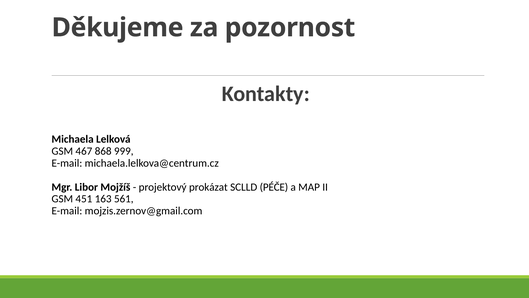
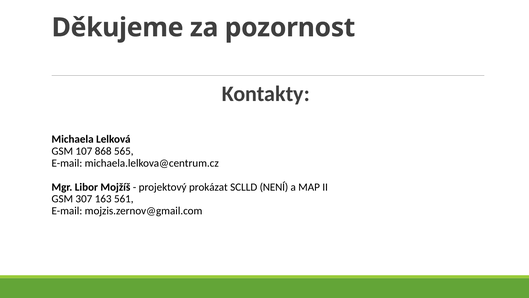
467: 467 -> 107 (84, 151)
999: 999 -> 565 (124, 151)
PÉČE: PÉČE -> NENÍ (274, 187)
451: 451 -> 307 (84, 199)
